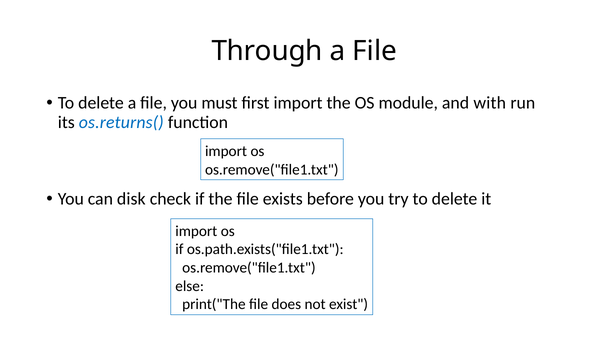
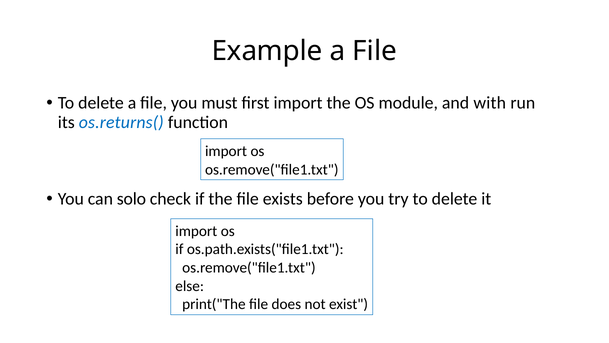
Through: Through -> Example (267, 51)
disk: disk -> solo (131, 199)
